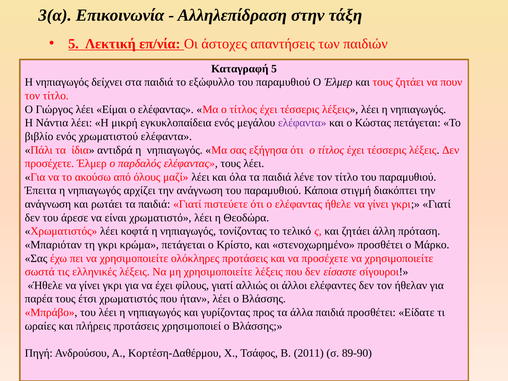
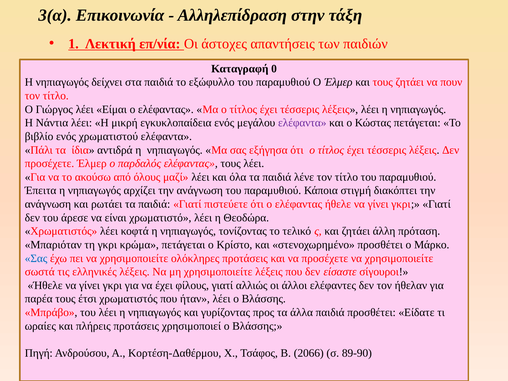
5: 5 -> 1 (73, 44)
Καταγραφή 5: 5 -> 0 (274, 69)
Σας colour: black -> blue (36, 258)
2011: 2011 -> 2066 (309, 353)
